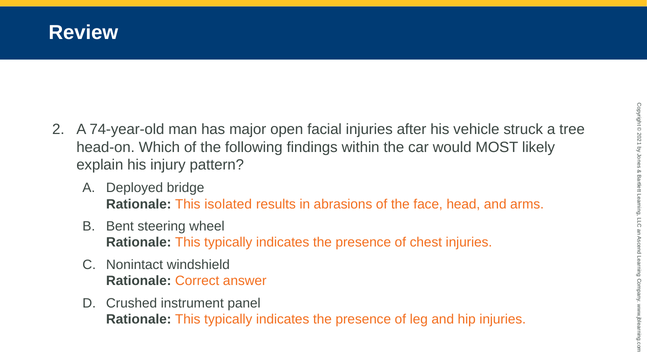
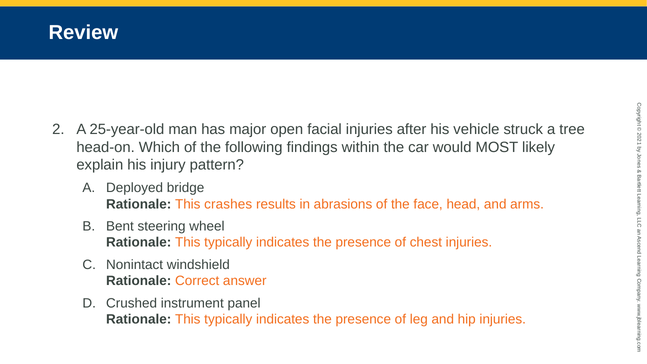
74-year-old: 74-year-old -> 25-year-old (127, 129)
isolated: isolated -> crashes (228, 204)
